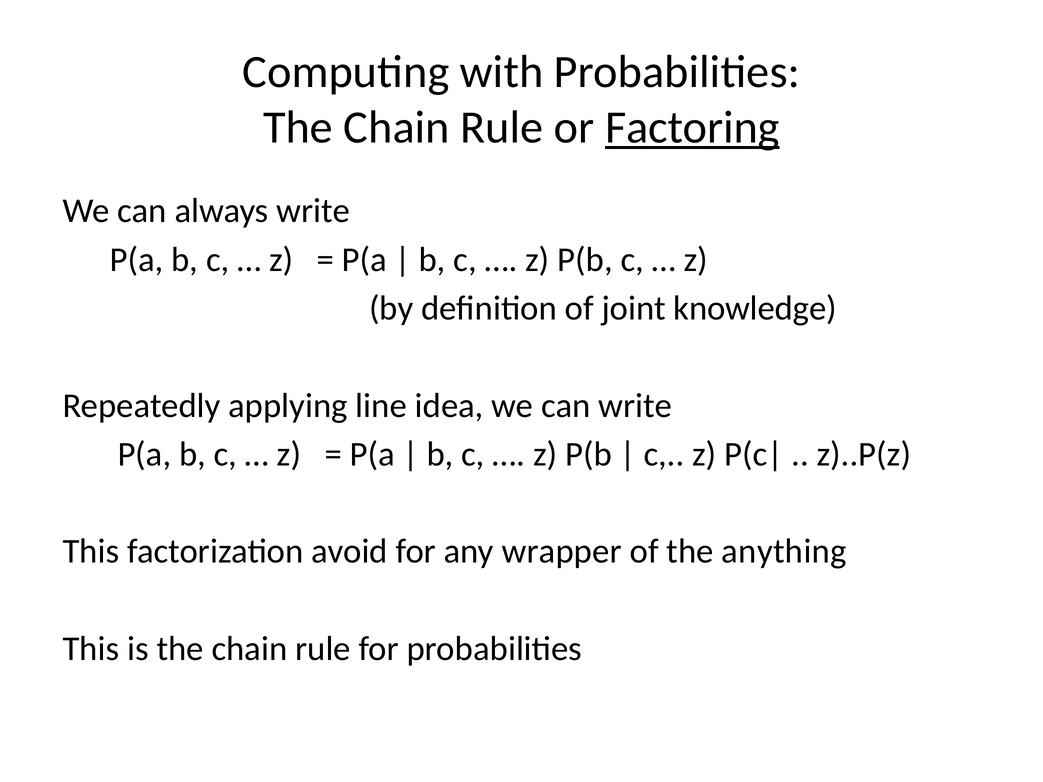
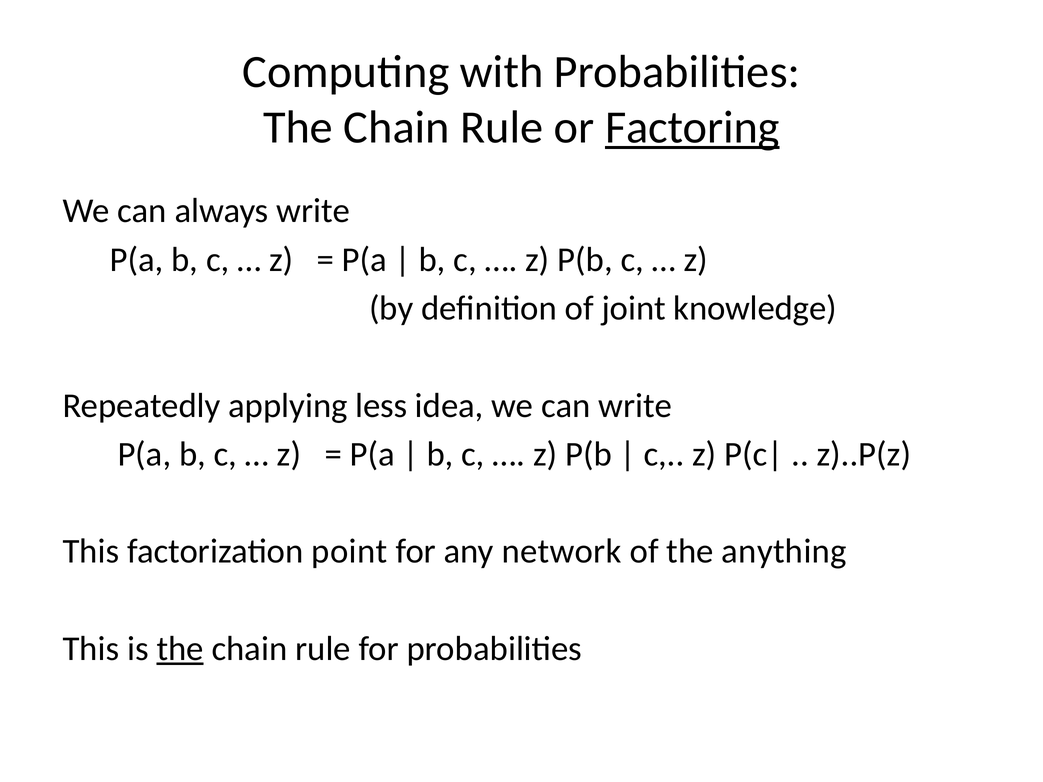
line: line -> less (381, 406)
avoid: avoid -> point (349, 552)
wrapper: wrapper -> network (562, 552)
the underline: none -> present (180, 649)
